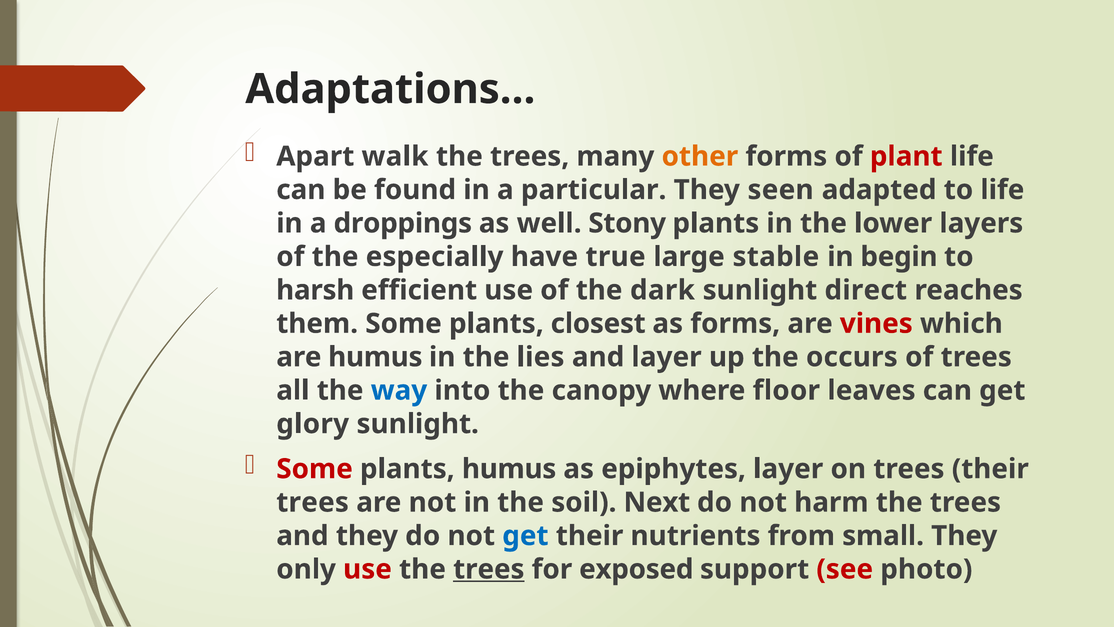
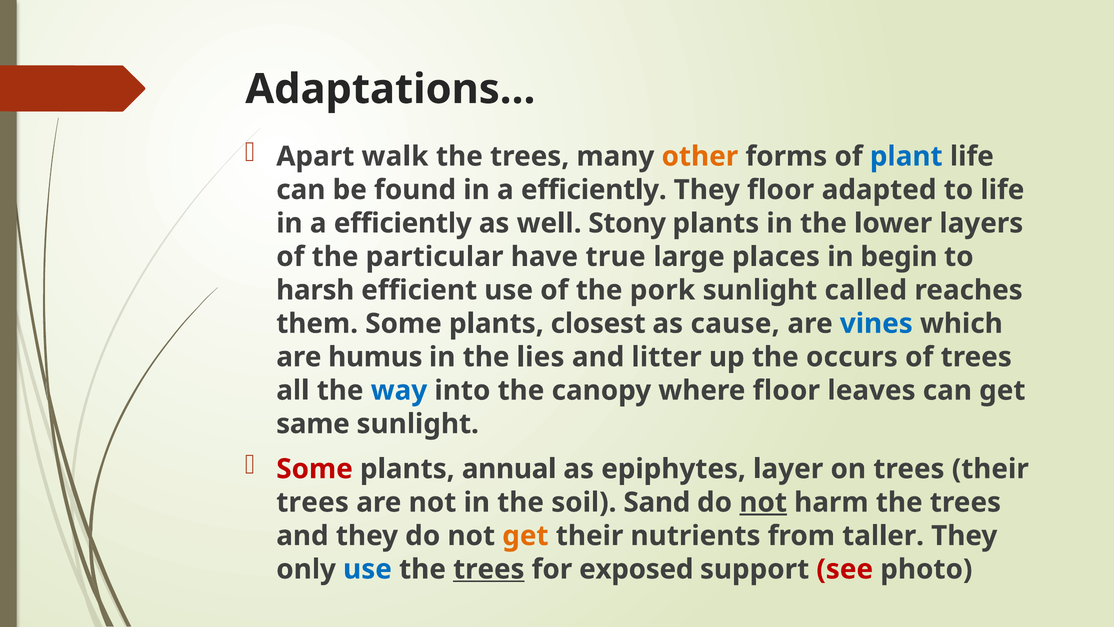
plant colour: red -> blue (906, 156)
found in a particular: particular -> efficiently (594, 190)
They seen: seen -> floor (781, 190)
droppings: droppings -> efficiently (403, 223)
especially: especially -> particular (435, 257)
stable: stable -> places (776, 257)
dark: dark -> pork (662, 290)
direct: direct -> called (866, 290)
as forms: forms -> cause (735, 323)
vines colour: red -> blue (876, 323)
and layer: layer -> litter (667, 357)
glory: glory -> same (313, 424)
plants humus: humus -> annual (509, 469)
Next: Next -> Sand (657, 502)
not underline: none -> present (763, 502)
get colour: blue -> orange (525, 536)
small: small -> taller (883, 536)
use colour: red -> blue (367, 569)
